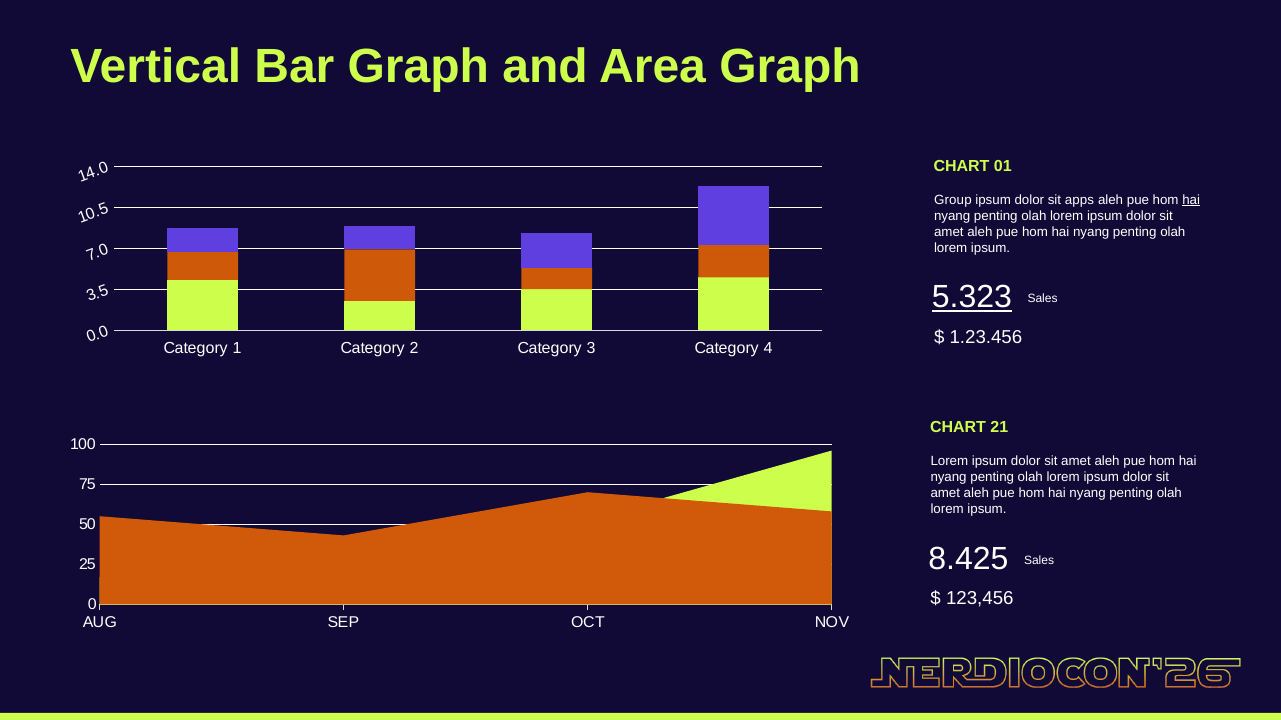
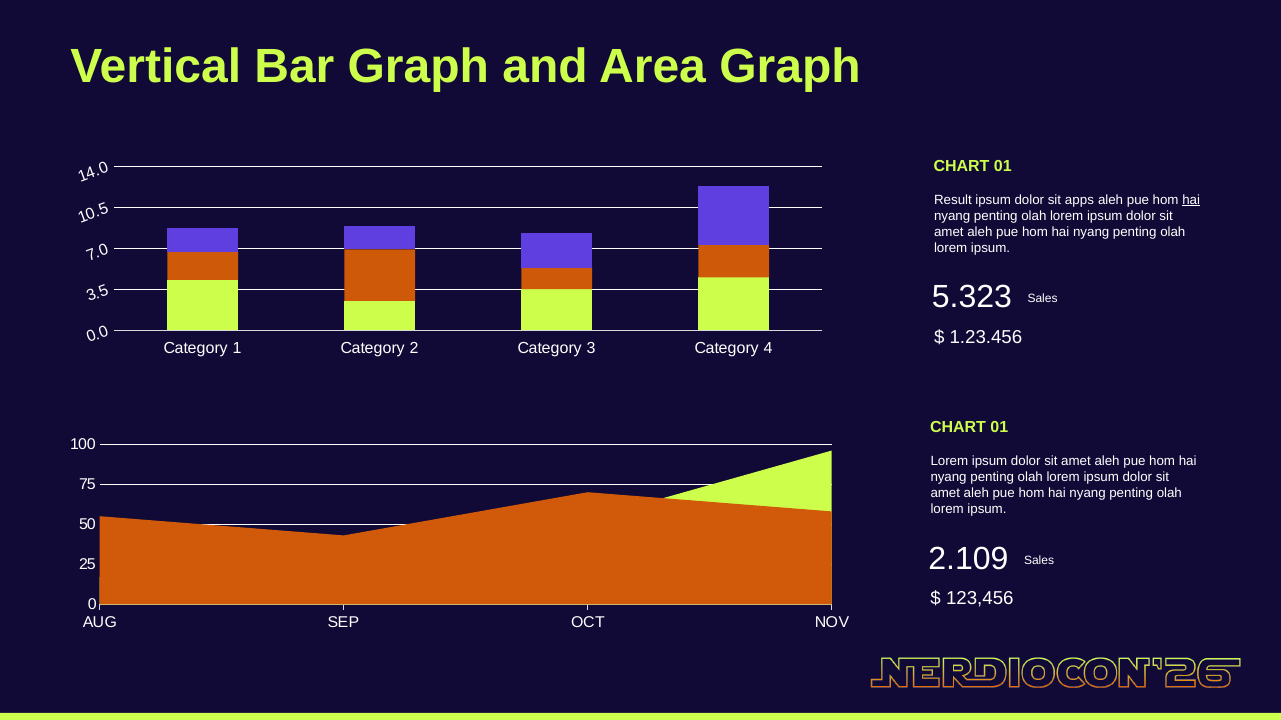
Group: Group -> Result (953, 200)
5.323 underline: present -> none (972, 297)
21: 21 -> 01 (999, 428)
8.425: 8.425 -> 2.109 (968, 559)
